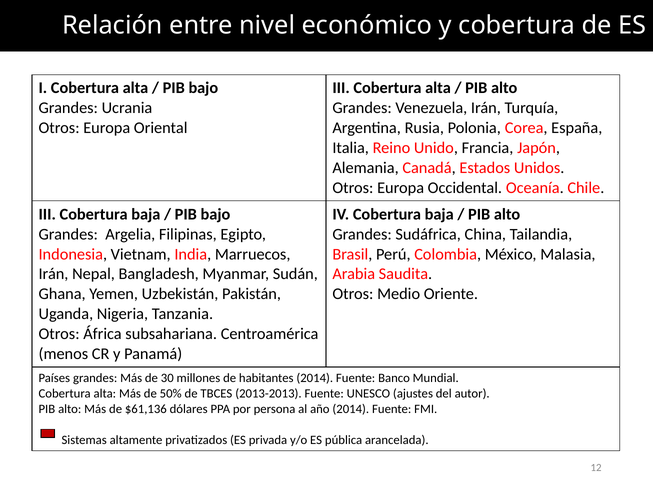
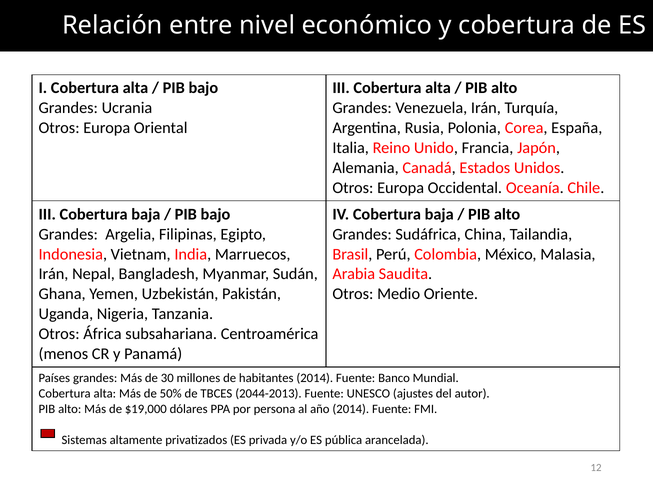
2013-2013: 2013-2013 -> 2044-2013 (268, 393)
$61,136: $61,136 -> $19,000 (146, 409)
